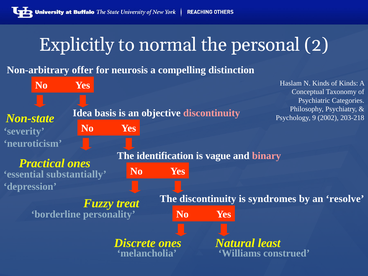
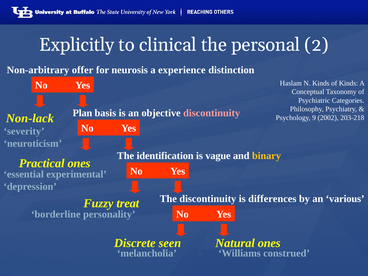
normal: normal -> clinical (168, 45)
compelling: compelling -> experience (182, 70)
Idea: Idea -> Plan (82, 113)
Non-state: Non-state -> Non-lack (30, 118)
binary colour: pink -> yellow (267, 156)
substantially: substantially -> experimental (76, 174)
syndromes: syndromes -> differences (272, 199)
resolve: resolve -> various (345, 199)
Discrete ones: ones -> seen (170, 243)
Natural least: least -> ones (269, 243)
